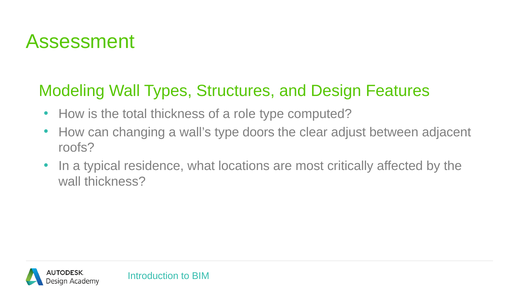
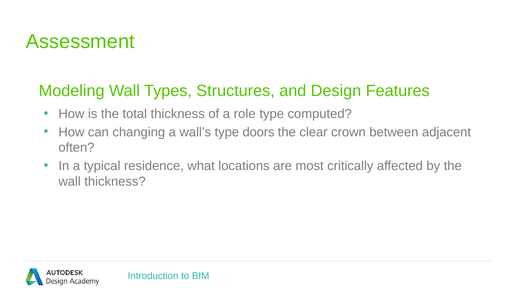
adjust: adjust -> crown (348, 132)
roofs: roofs -> often (76, 148)
